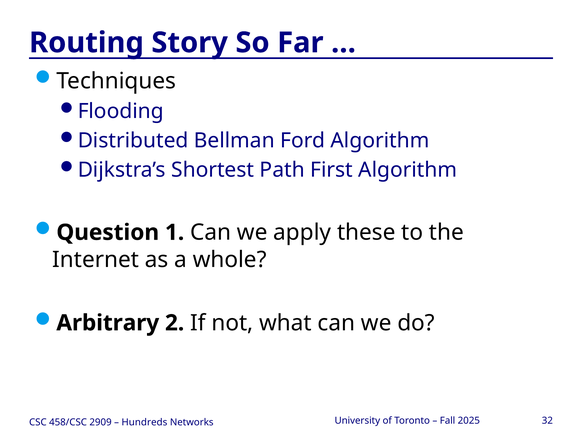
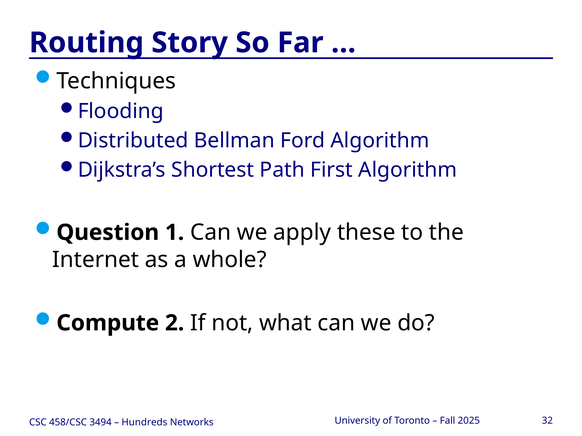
Arbitrary: Arbitrary -> Compute (108, 323)
2909: 2909 -> 3494 (101, 423)
